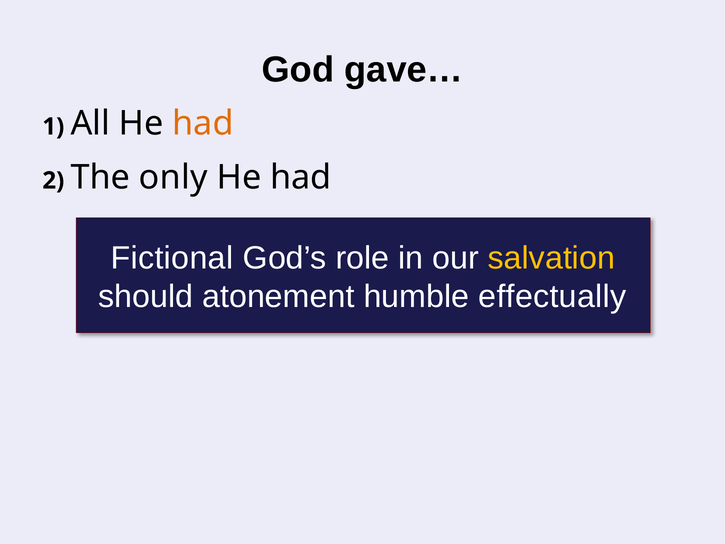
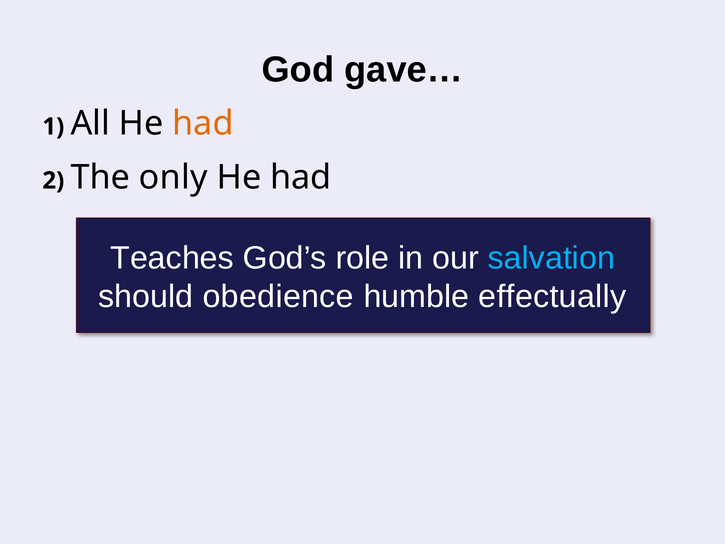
Fictional: Fictional -> Teaches (172, 258)
salvation colour: yellow -> light blue (551, 258)
atonement: atonement -> obedience (278, 296)
